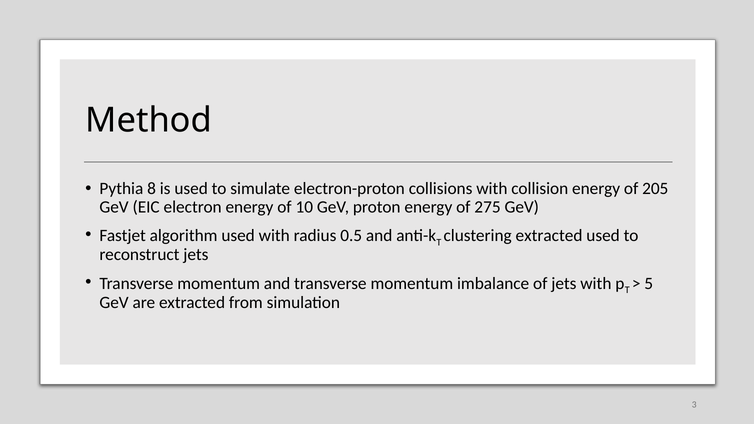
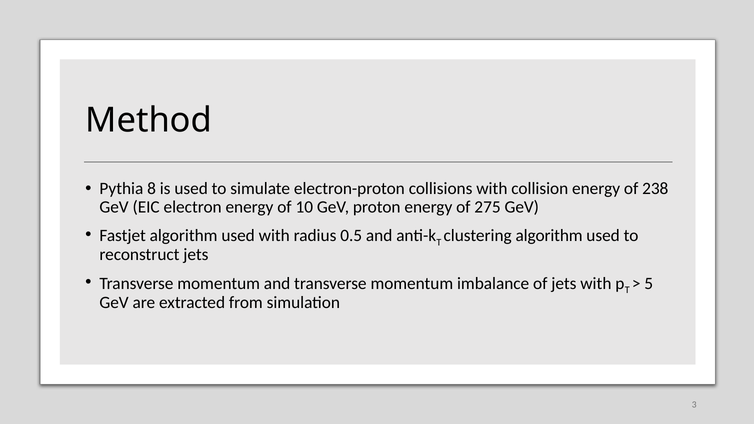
205: 205 -> 238 (655, 189)
clustering extracted: extracted -> algorithm (549, 236)
